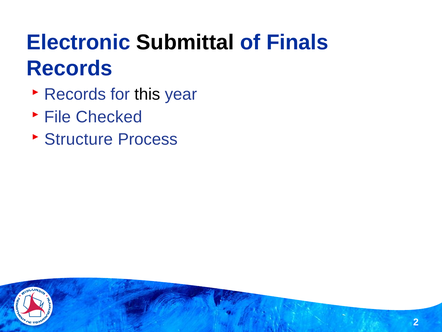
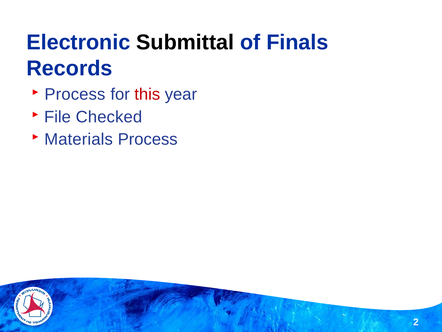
Records: Records -> Process (75, 94)
this colour: black -> red (147, 94)
Structure: Structure -> Materials (79, 139)
